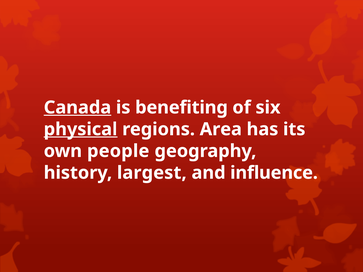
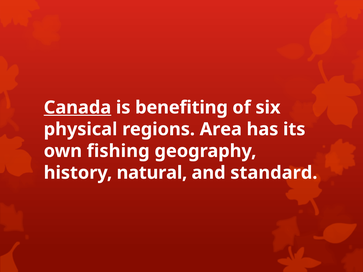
physical underline: present -> none (81, 129)
people: people -> fishing (118, 151)
largest: largest -> natural (152, 173)
influence: influence -> standard (274, 173)
